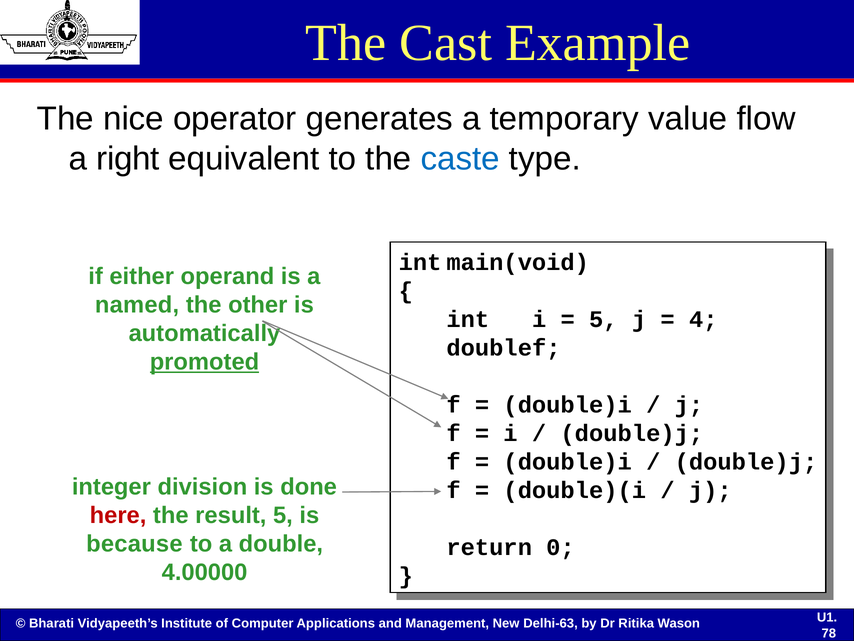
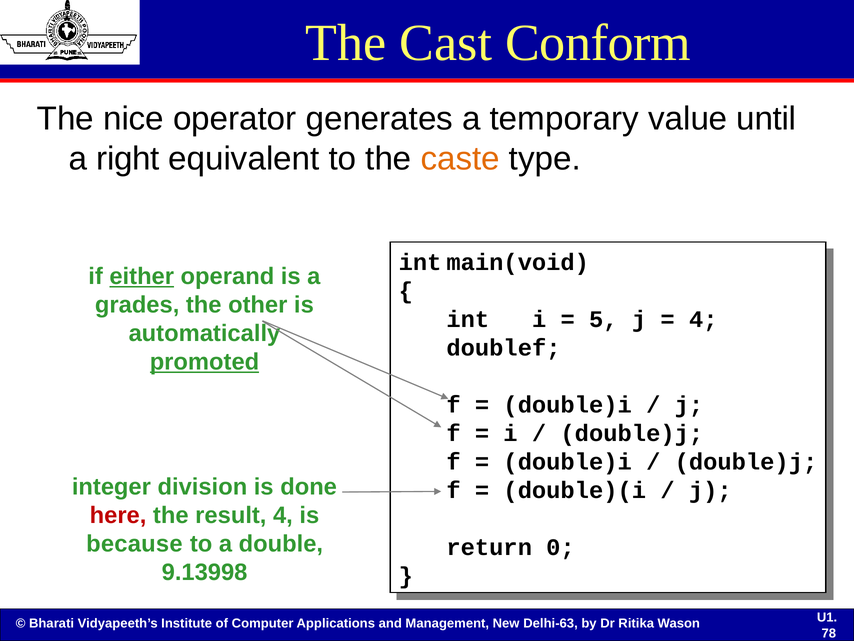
Example: Example -> Conform (598, 43)
flow: flow -> until (766, 119)
caste colour: blue -> orange (460, 159)
either underline: none -> present (142, 276)
named: named -> grades (137, 305)
result 5: 5 -> 4 (283, 515)
4.00000: 4.00000 -> 9.13998 (205, 572)
